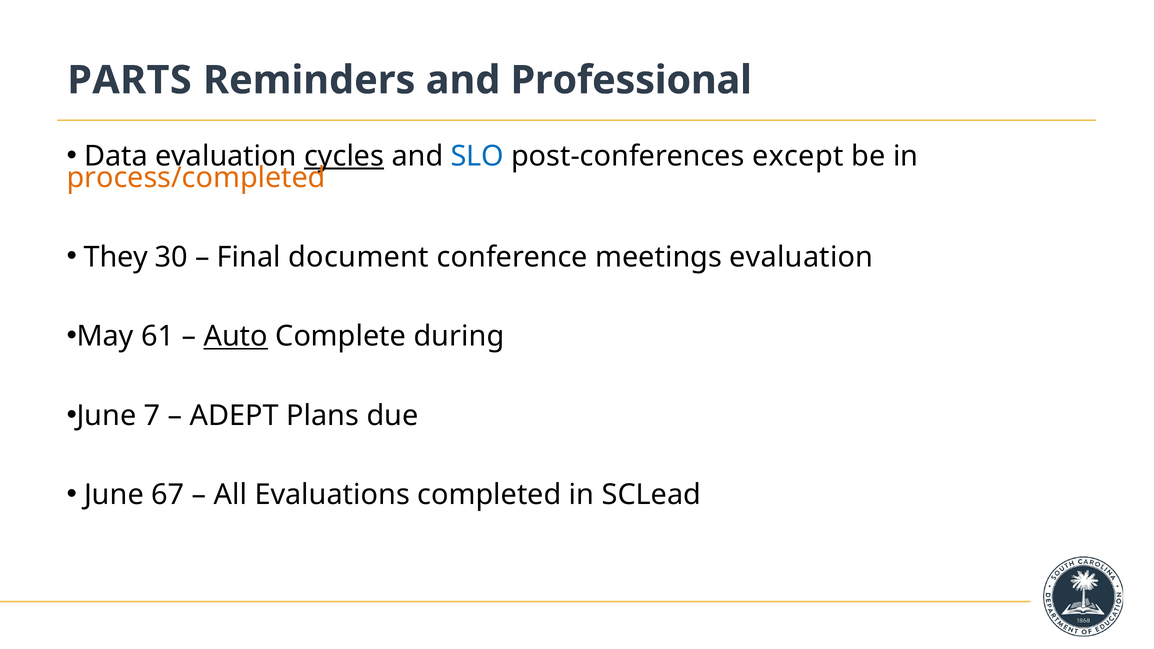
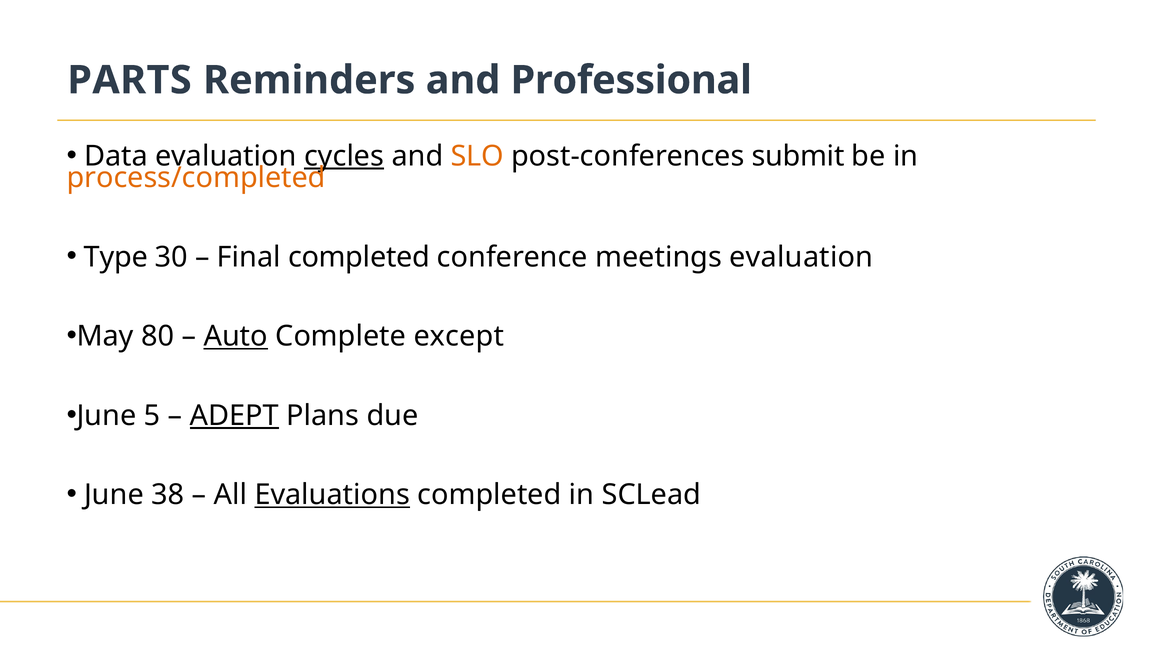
SLO colour: blue -> orange (477, 156)
except: except -> submit (798, 156)
They: They -> Type (116, 257)
Final document: document -> completed (359, 257)
61: 61 -> 80 (158, 336)
during: during -> except (459, 336)
7: 7 -> 5 (152, 416)
ADEPT underline: none -> present (234, 416)
67: 67 -> 38 (168, 495)
Evaluations underline: none -> present (332, 495)
